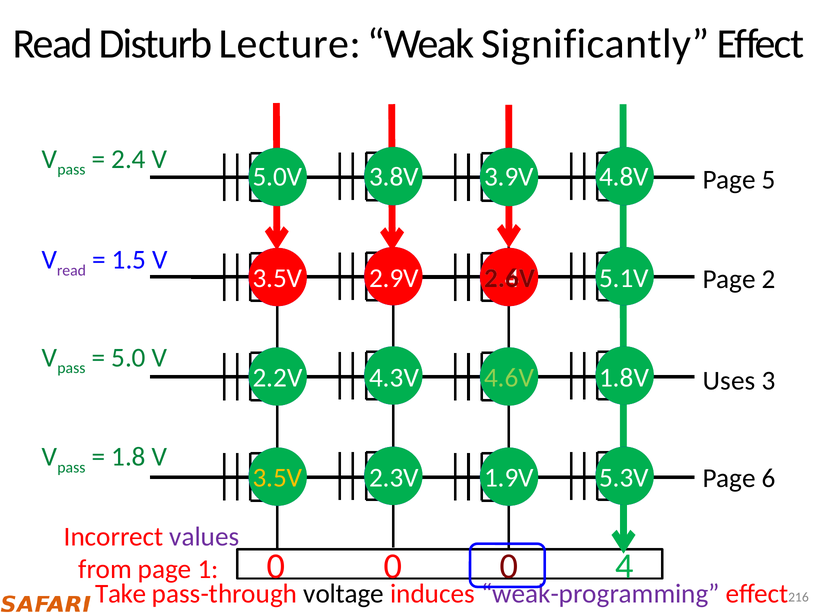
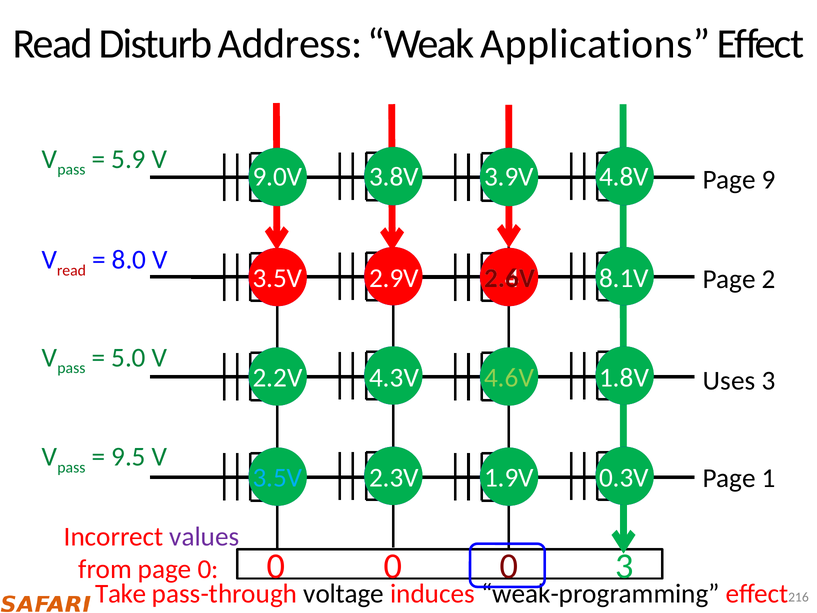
Lecture: Lecture -> Address (290, 44)
Significantly: Significantly -> Applications (595, 44)
2.4: 2.4 -> 5.9 (129, 159)
5.0V: 5.0V -> 9.0V (277, 177)
5: 5 -> 9 (769, 180)
read colour: purple -> red (71, 270)
1.5: 1.5 -> 8.0 (129, 260)
5.1V: 5.1V -> 8.1V (624, 278)
1.8: 1.8 -> 9.5 (129, 457)
3.5V colour: yellow -> light blue (277, 478)
5.3V: 5.3V -> 0.3V (624, 478)
6: 6 -> 1 (769, 478)
0 4: 4 -> 3 (625, 566)
page 1: 1 -> 0 (208, 569)
weak-programming colour: purple -> black (600, 594)
